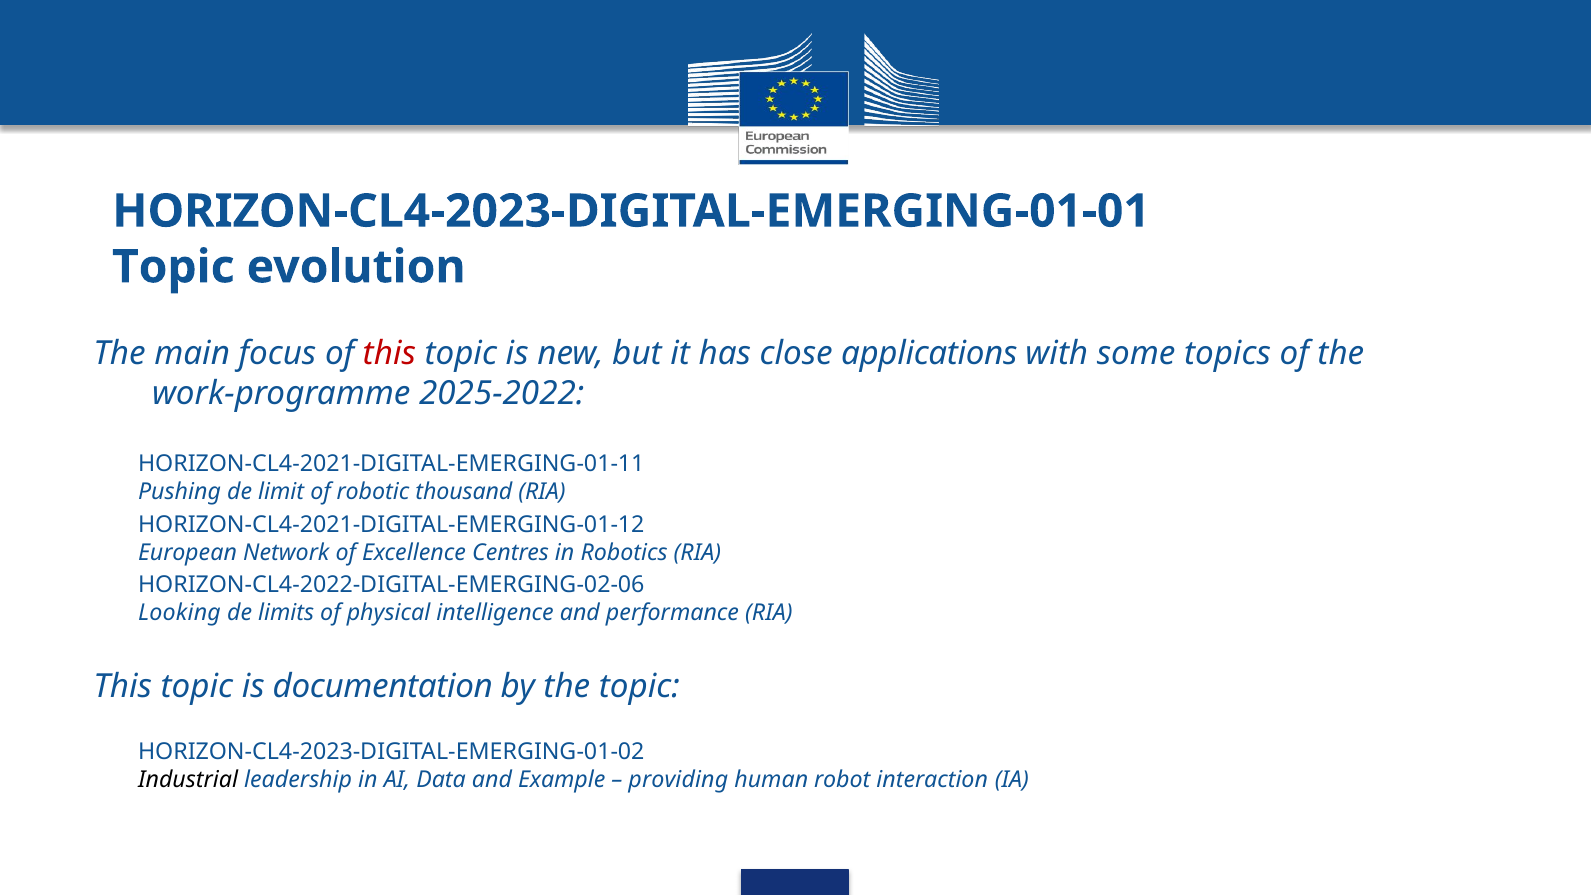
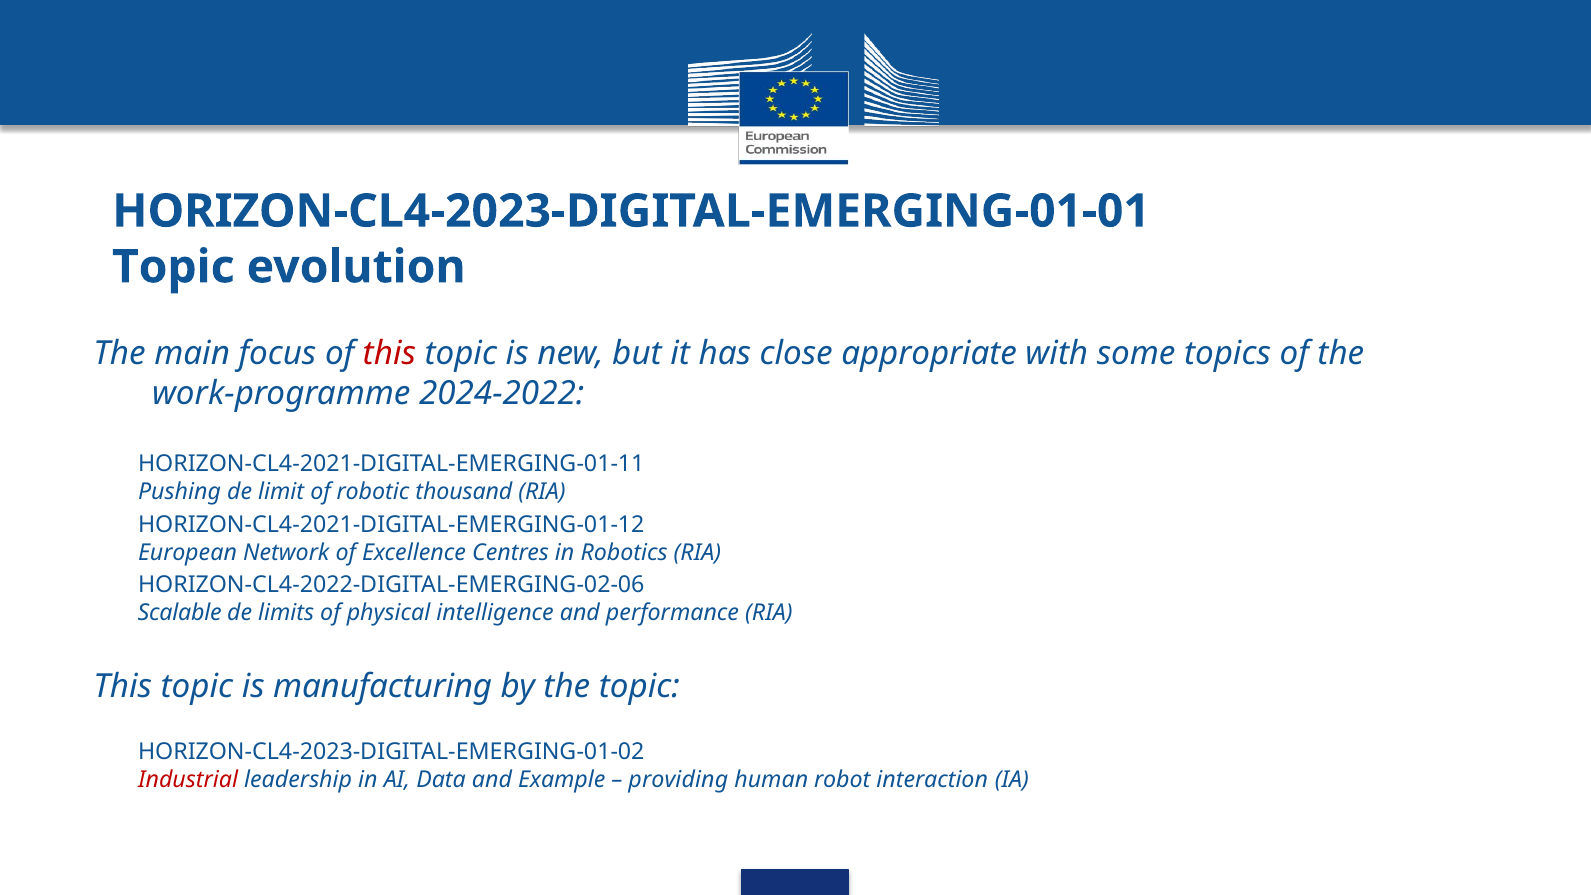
applications: applications -> appropriate (929, 354)
2025-2022: 2025-2022 -> 2024-2022 (502, 393)
Looking: Looking -> Scalable (180, 613)
documentation: documentation -> manufacturing (383, 686)
Industrial colour: black -> red (188, 780)
